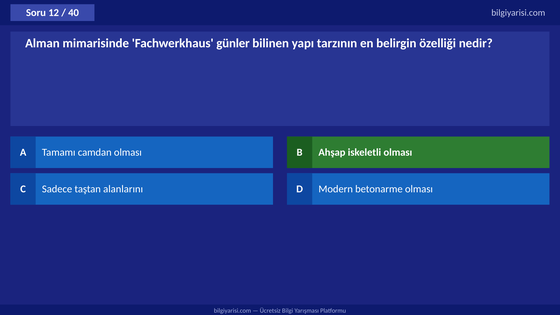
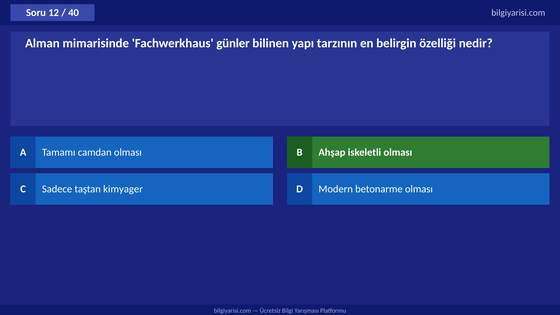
alanlarını: alanlarını -> kimyager (123, 189)
